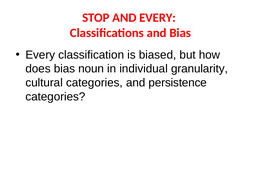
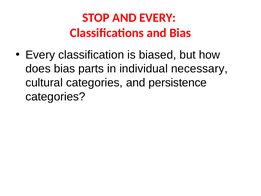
noun: noun -> parts (91, 69)
granularity: granularity -> necessary (199, 69)
